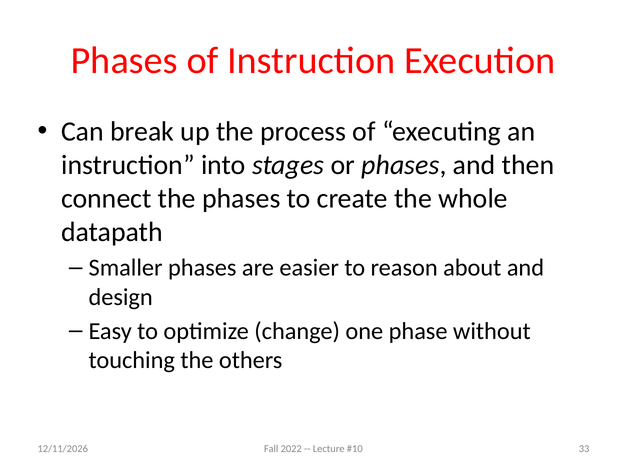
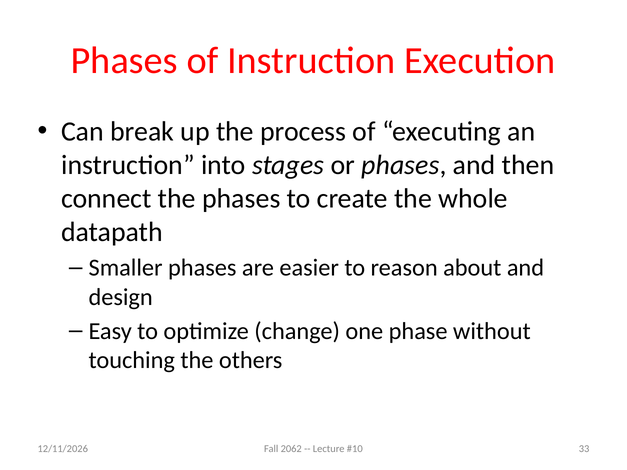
2022: 2022 -> 2062 (291, 449)
